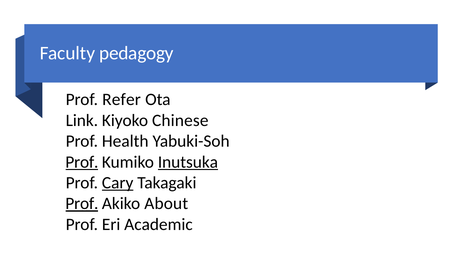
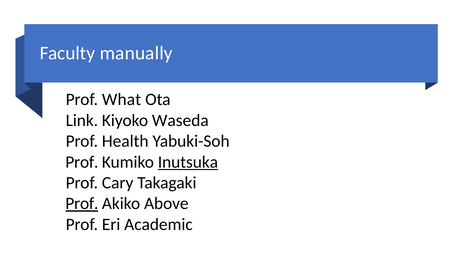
pedagogy: pedagogy -> manually (136, 53)
Refer: Refer -> What (122, 100)
Chinese: Chinese -> Waseda (180, 120)
Prof underline: present -> none (82, 162)
Cary underline: present -> none (118, 183)
About: About -> Above (166, 203)
